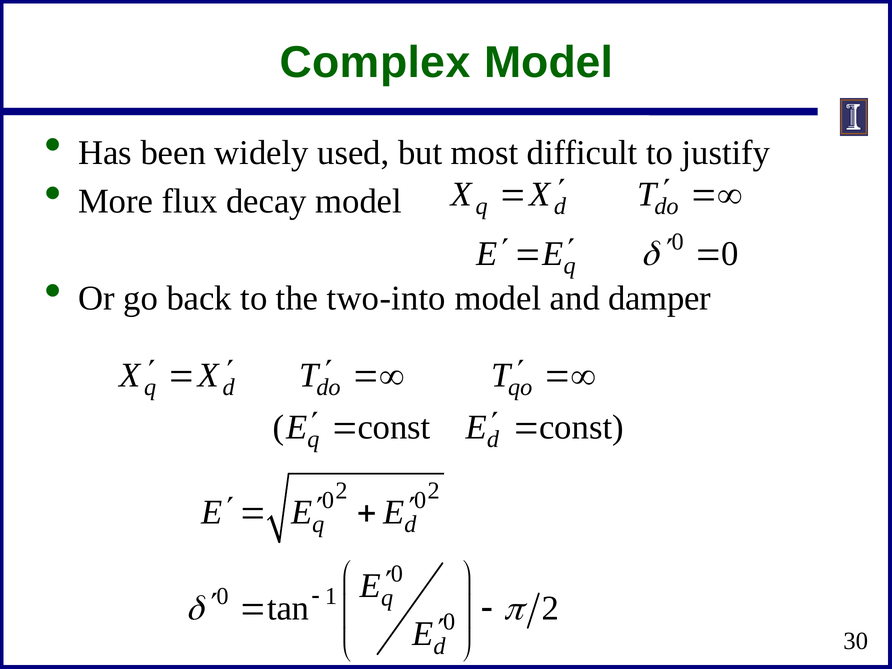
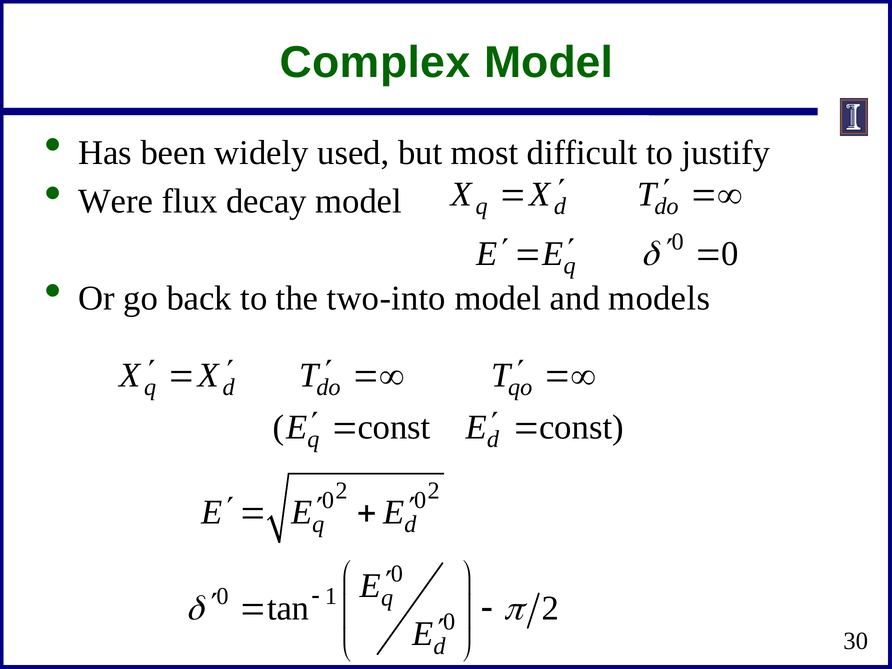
More: More -> Were (116, 201)
damper: damper -> models (659, 298)
